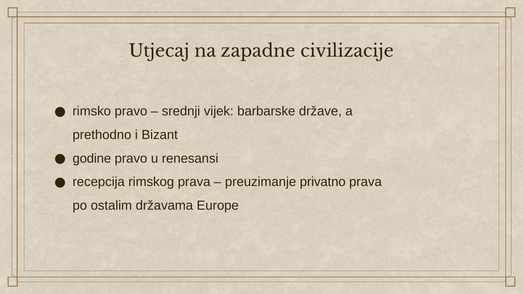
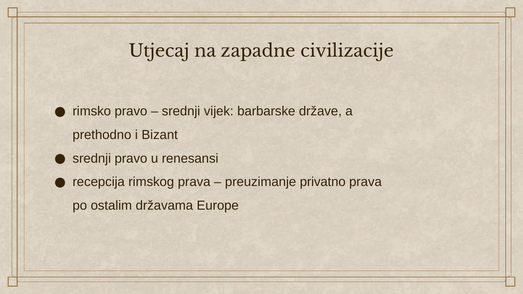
godine: godine -> srednji (92, 158)
